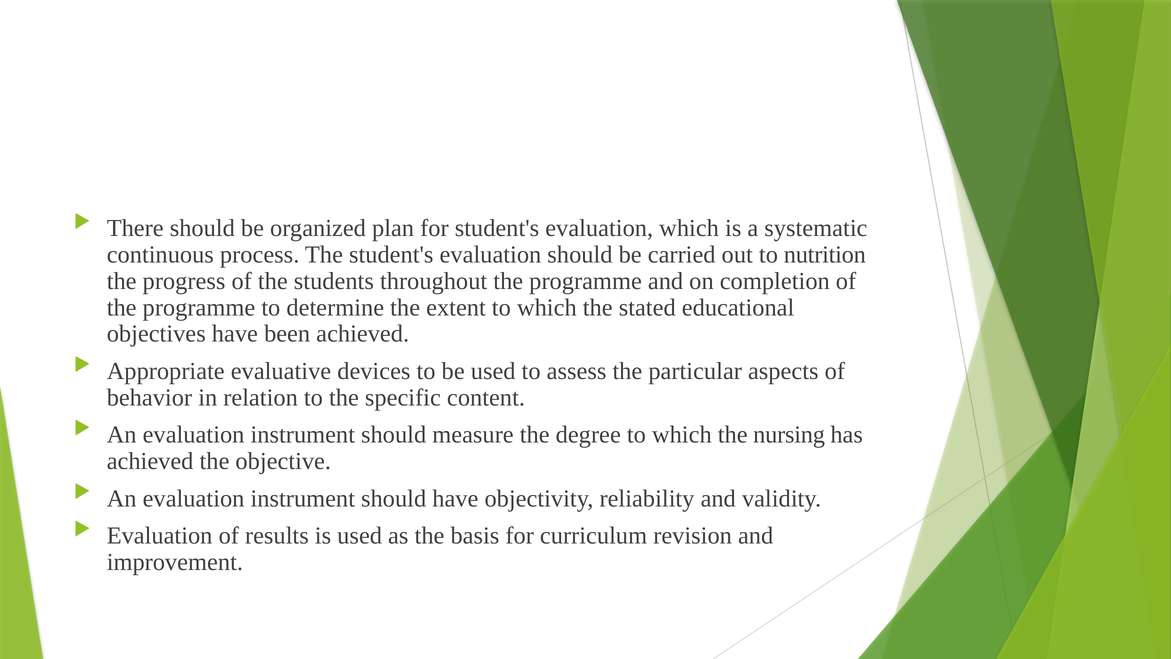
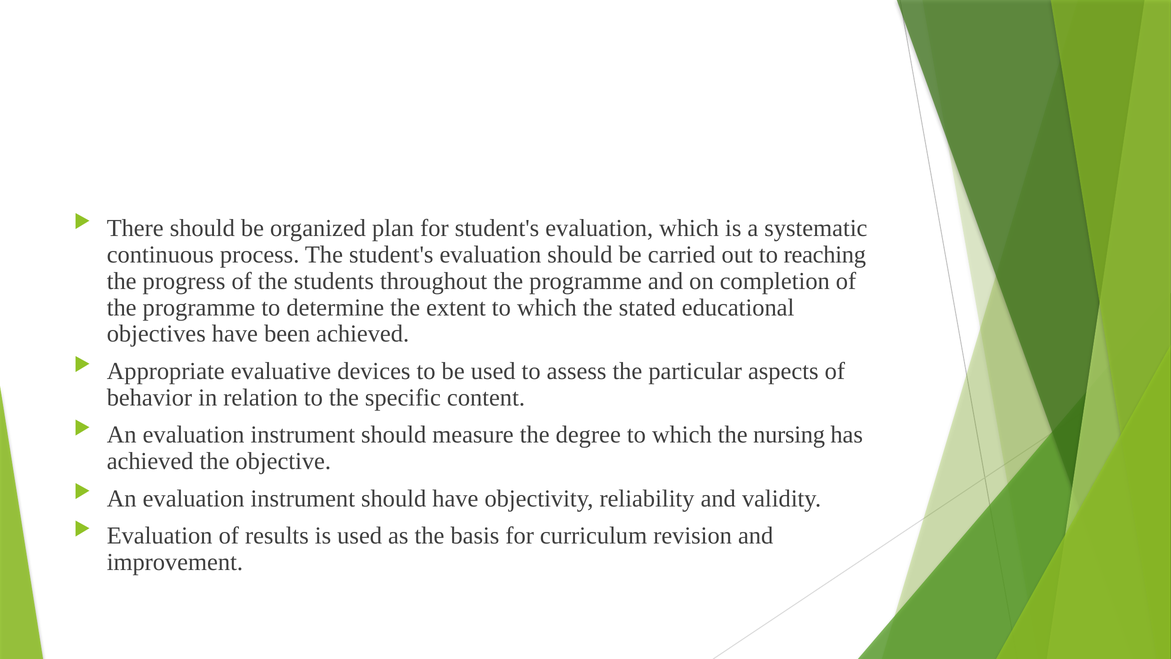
nutrition: nutrition -> reaching (825, 255)
